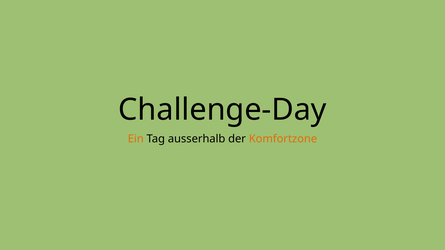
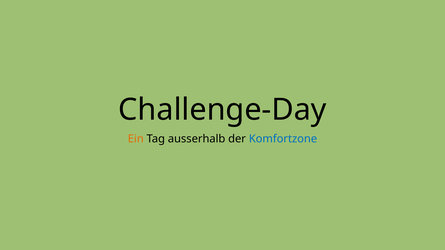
Komfortzone colour: orange -> blue (283, 139)
